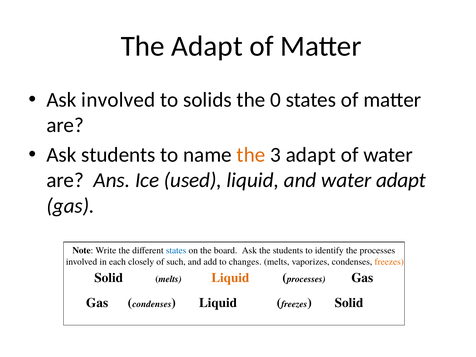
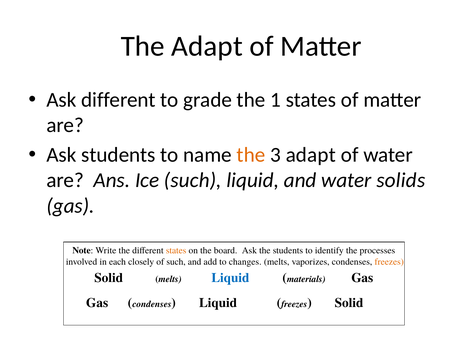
Ask involved: involved -> different (119, 100)
solids: solids -> grade (208, 100)
0: 0 -> 1 (275, 100)
Ice used: used -> such (193, 180)
water adapt: adapt -> solids (401, 180)
states colour: blue -> orange (176, 251)
Liquid colour: orange -> blue (230, 278)
processes: processes -> materials (306, 279)
